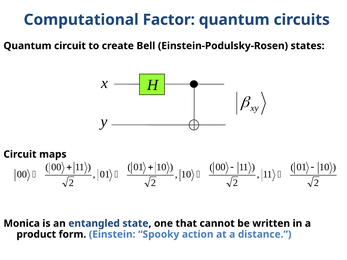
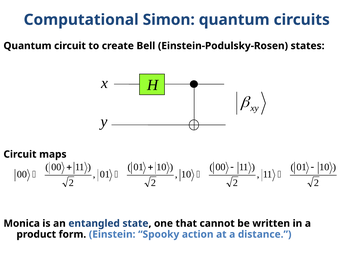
Factor: Factor -> Simon (169, 20)
